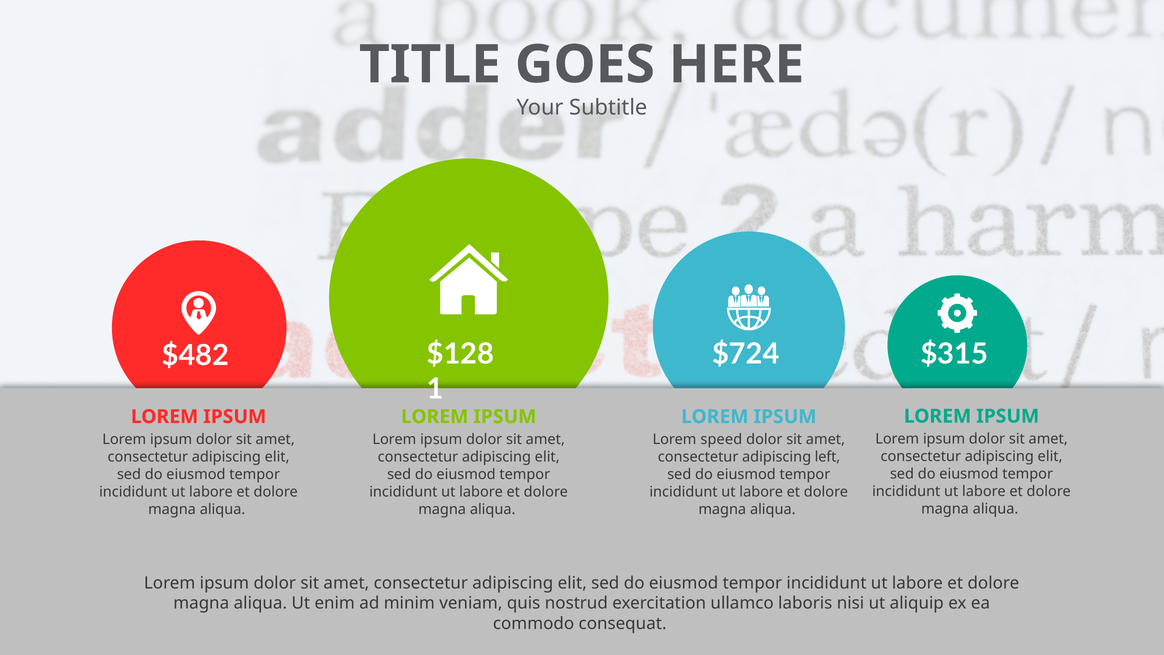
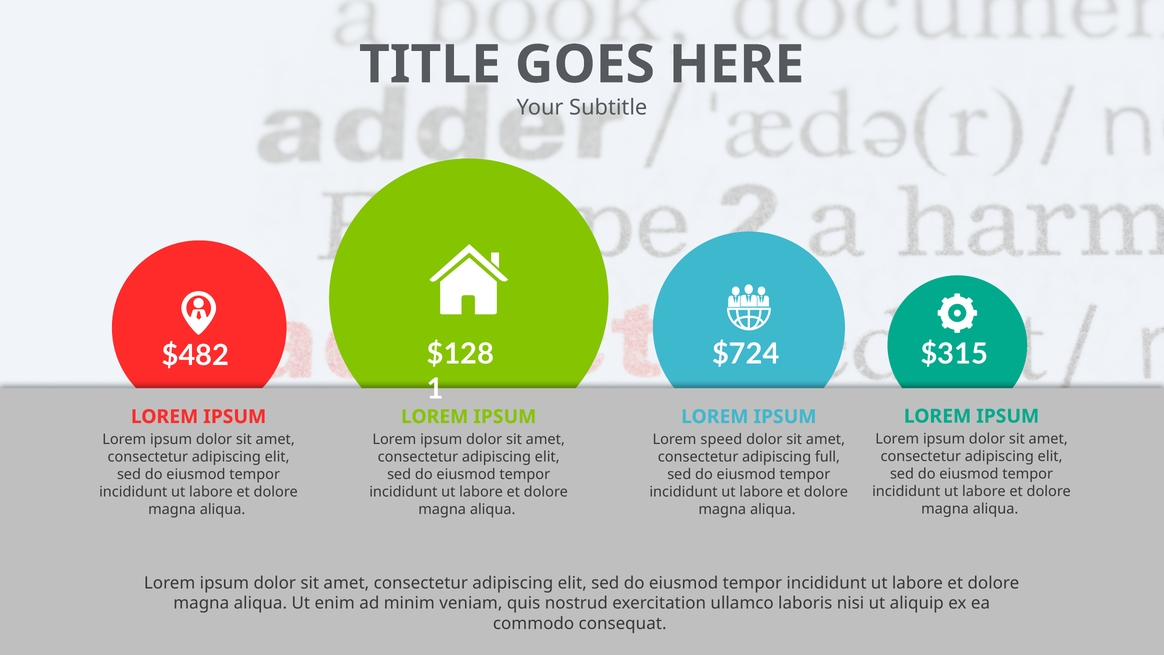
left: left -> full (827, 457)
